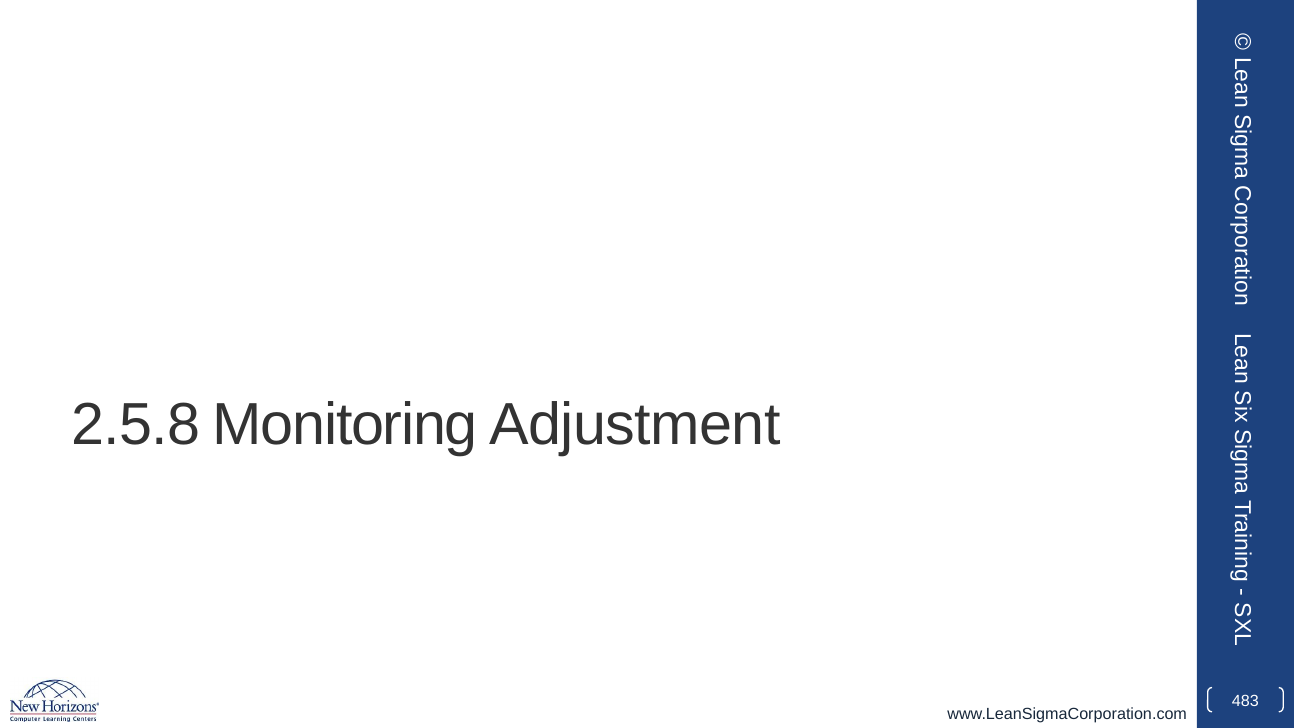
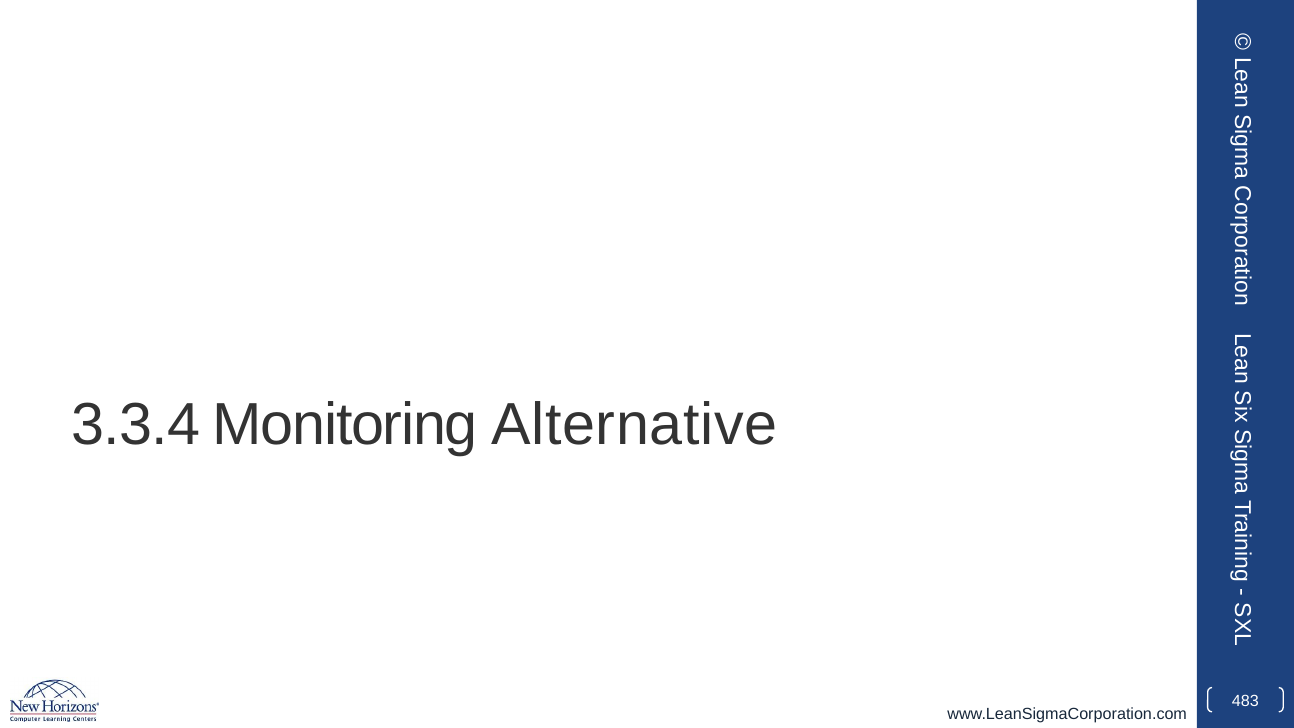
2.5.8: 2.5.8 -> 3.3.4 (136, 425)
Adjustment: Adjustment -> Alternative (634, 425)
